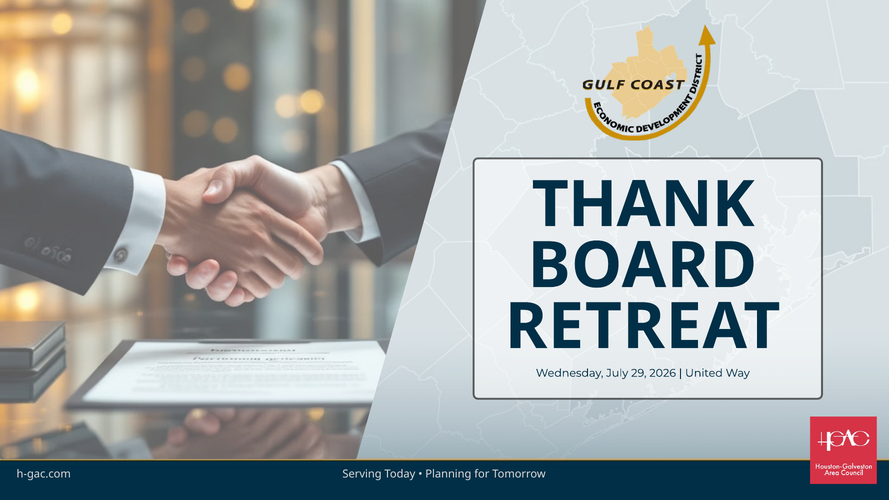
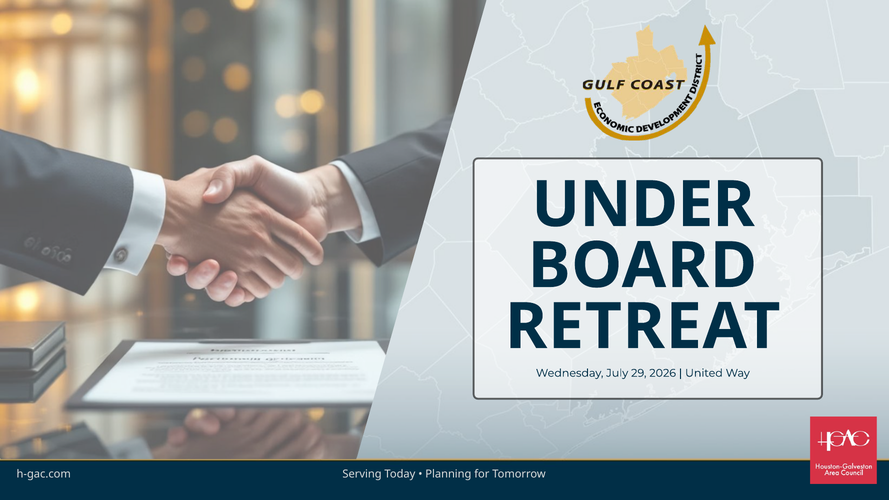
THANK: THANK -> UNDER (643, 205)
